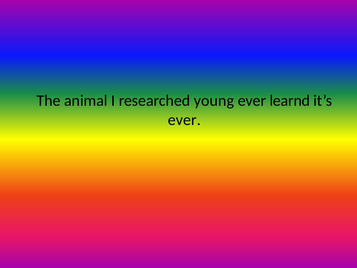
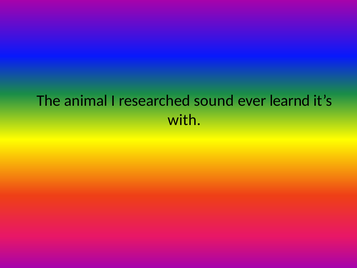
young: young -> sound (214, 101)
ever: ever -> with (184, 120)
